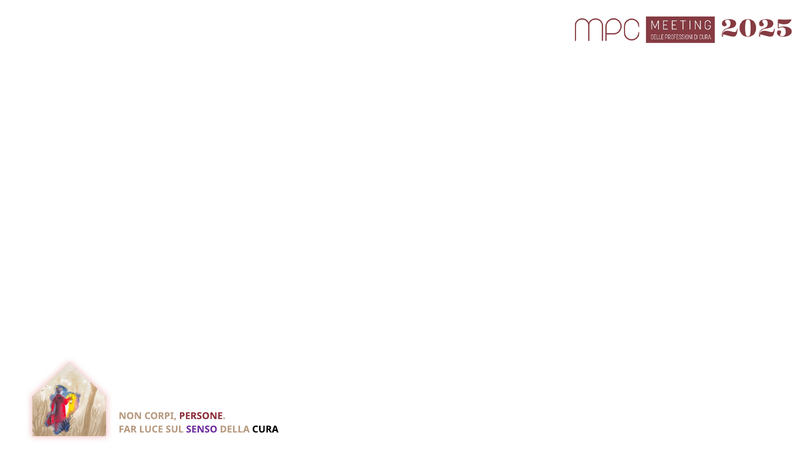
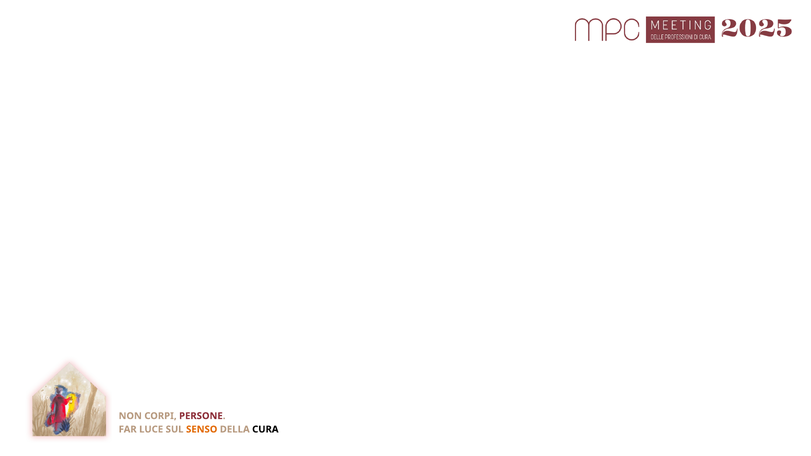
SENSO colour: purple -> orange (202, 430)
